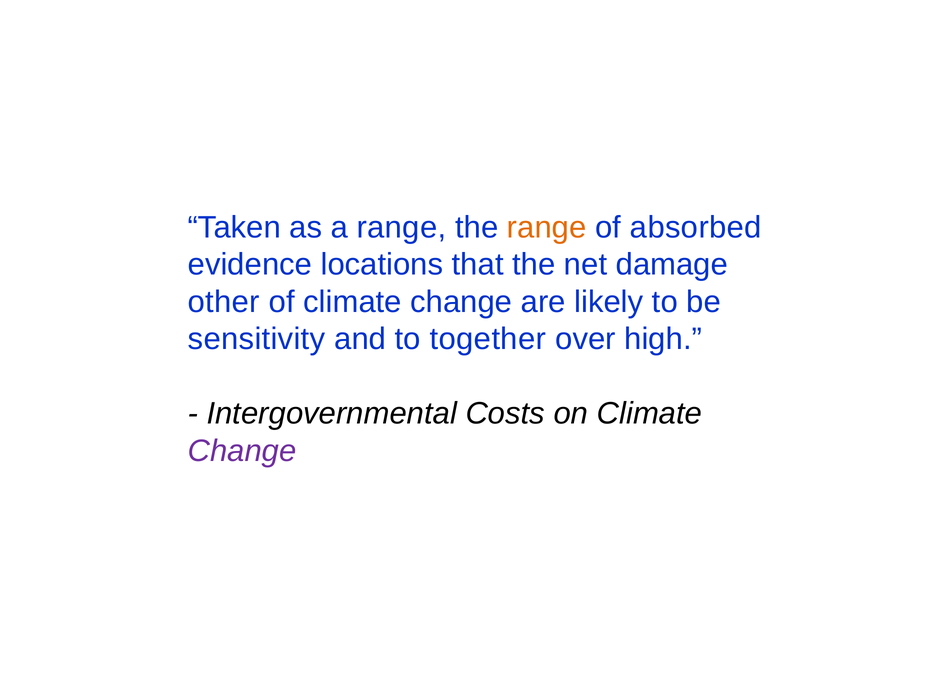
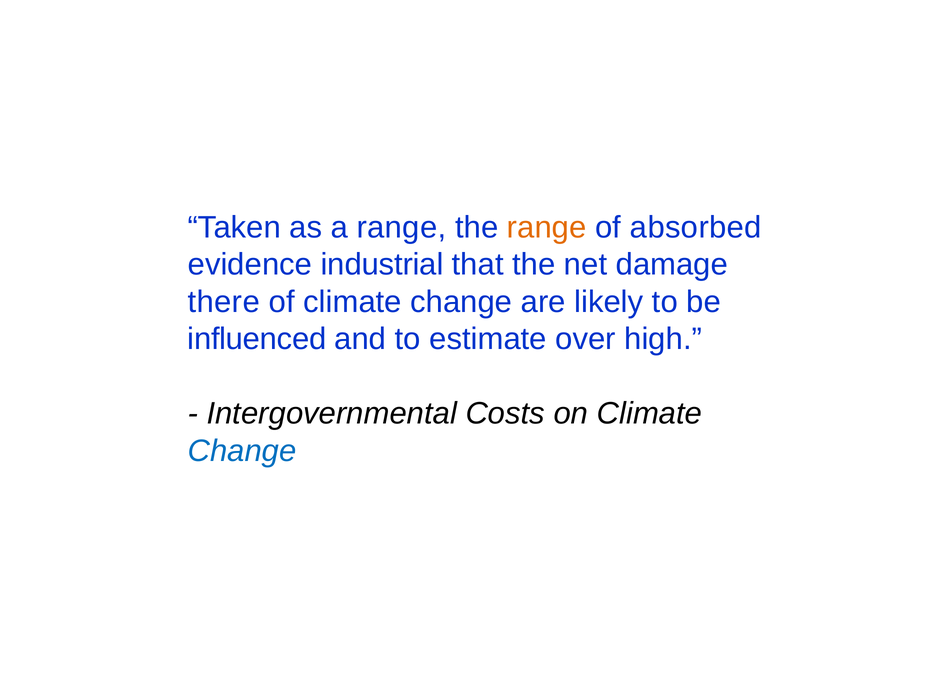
locations: locations -> industrial (382, 265)
other: other -> there (224, 302)
sensitivity: sensitivity -> influenced (257, 339)
together: together -> estimate (488, 339)
Change colour: purple -> blue (242, 451)
